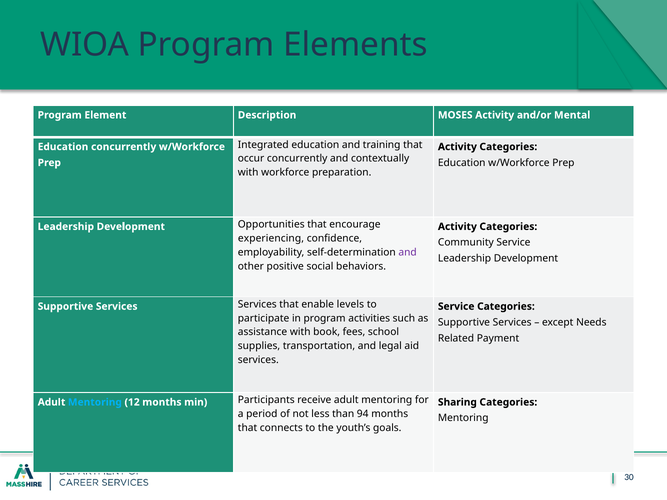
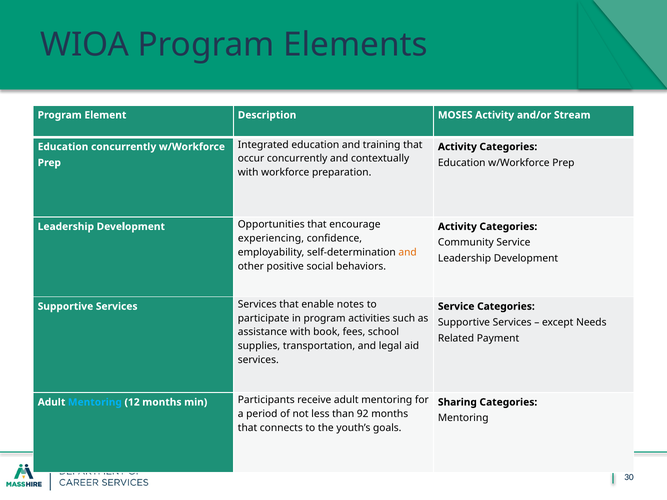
Mental: Mental -> Stream (572, 115)
and colour: purple -> orange (408, 252)
levels: levels -> notes (350, 304)
94: 94 -> 92 (363, 414)
